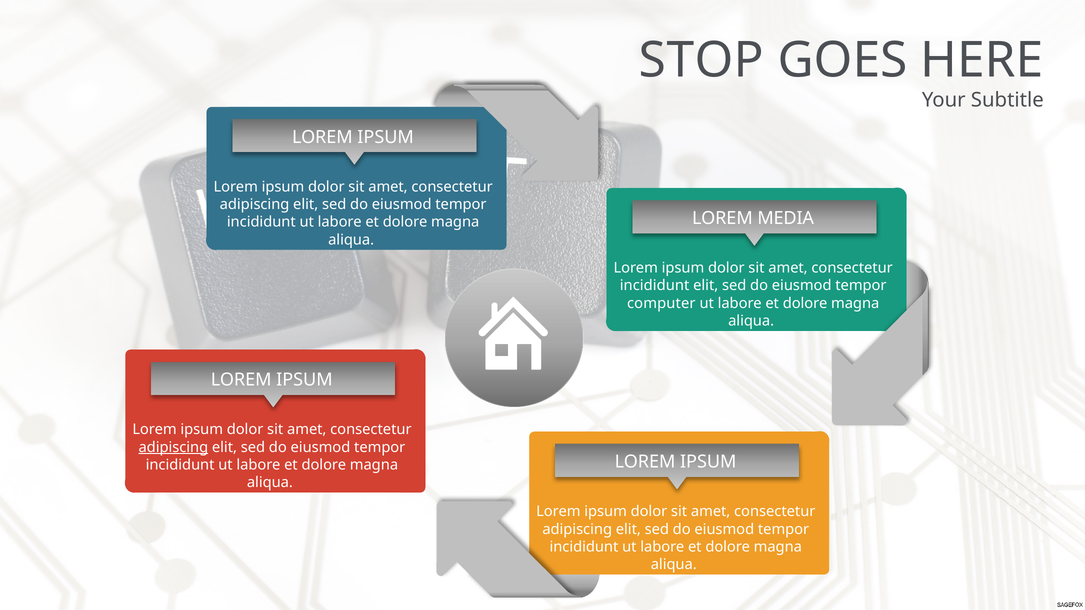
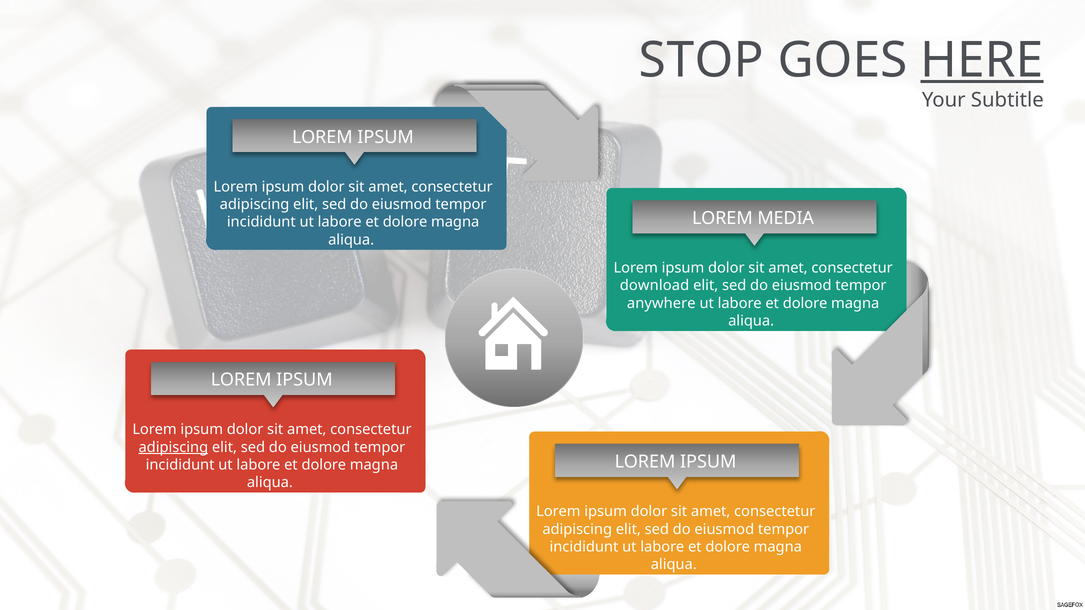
HERE underline: none -> present (982, 60)
incididunt: incididunt -> download (655, 286)
computer: computer -> anywhere (661, 303)
